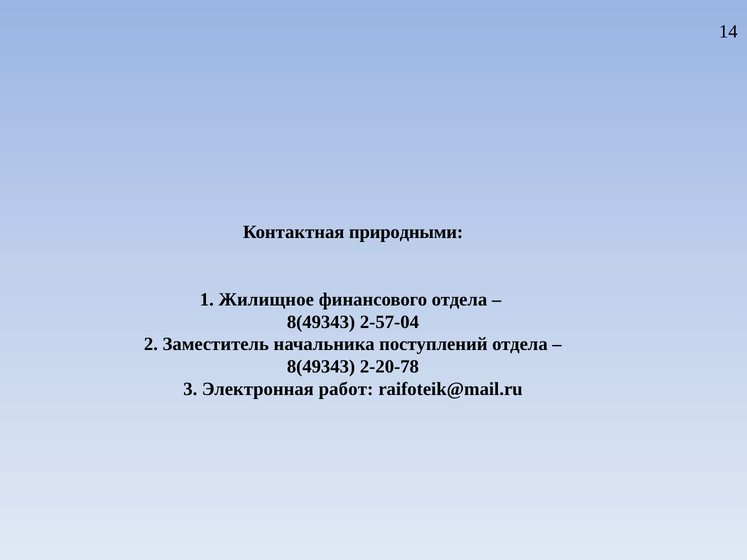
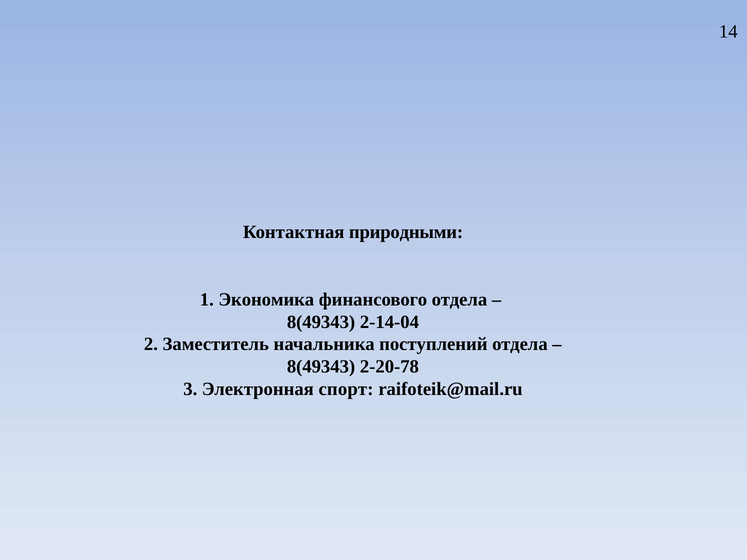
Жилищное: Жилищное -> Экономика (266, 300)
2-57-04: 2-57-04 -> 2-14-04 (389, 322)
работ: работ -> спорт (346, 389)
